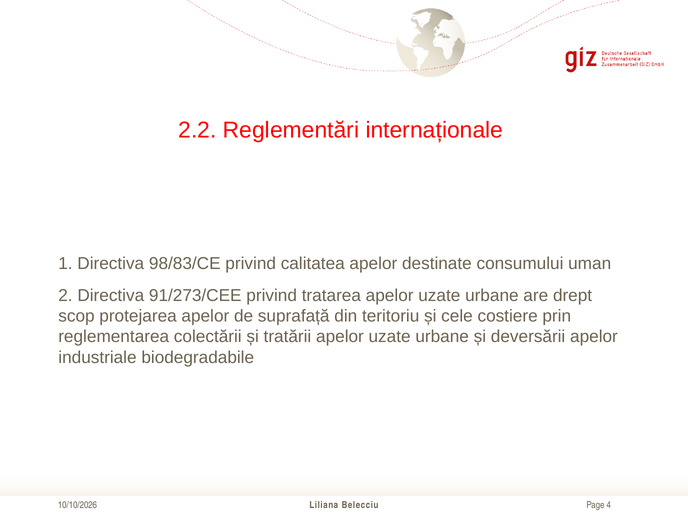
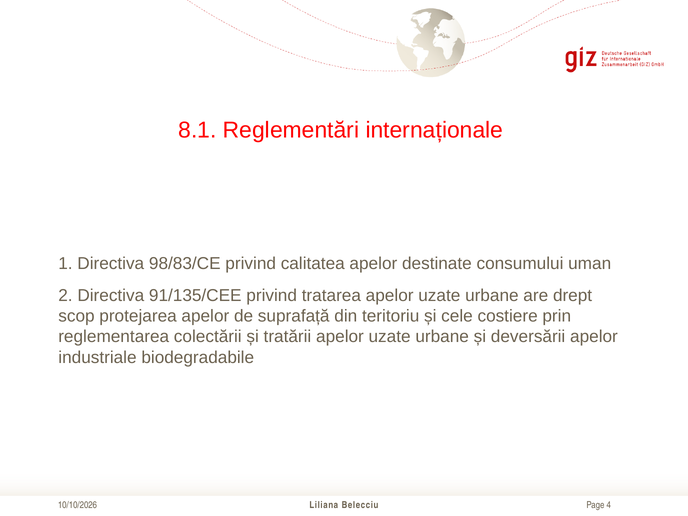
2.2: 2.2 -> 8.1 (197, 130)
91/273/CEE: 91/273/CEE -> 91/135/CEE (195, 295)
